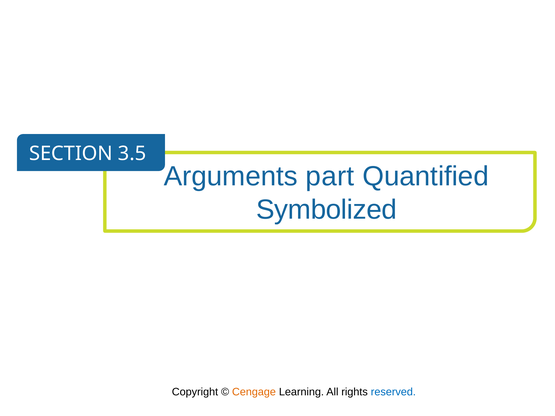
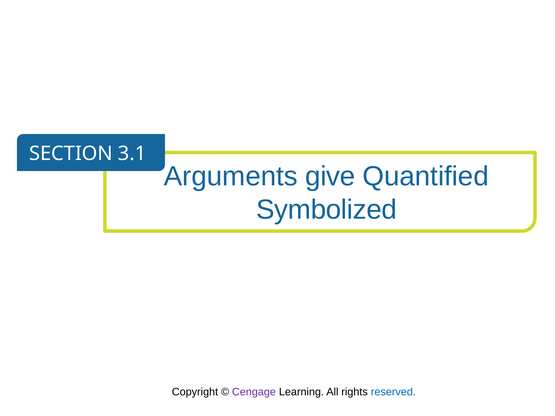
3.5: 3.5 -> 3.1 (132, 154)
part: part -> give (330, 177)
Cengage colour: orange -> purple (254, 392)
